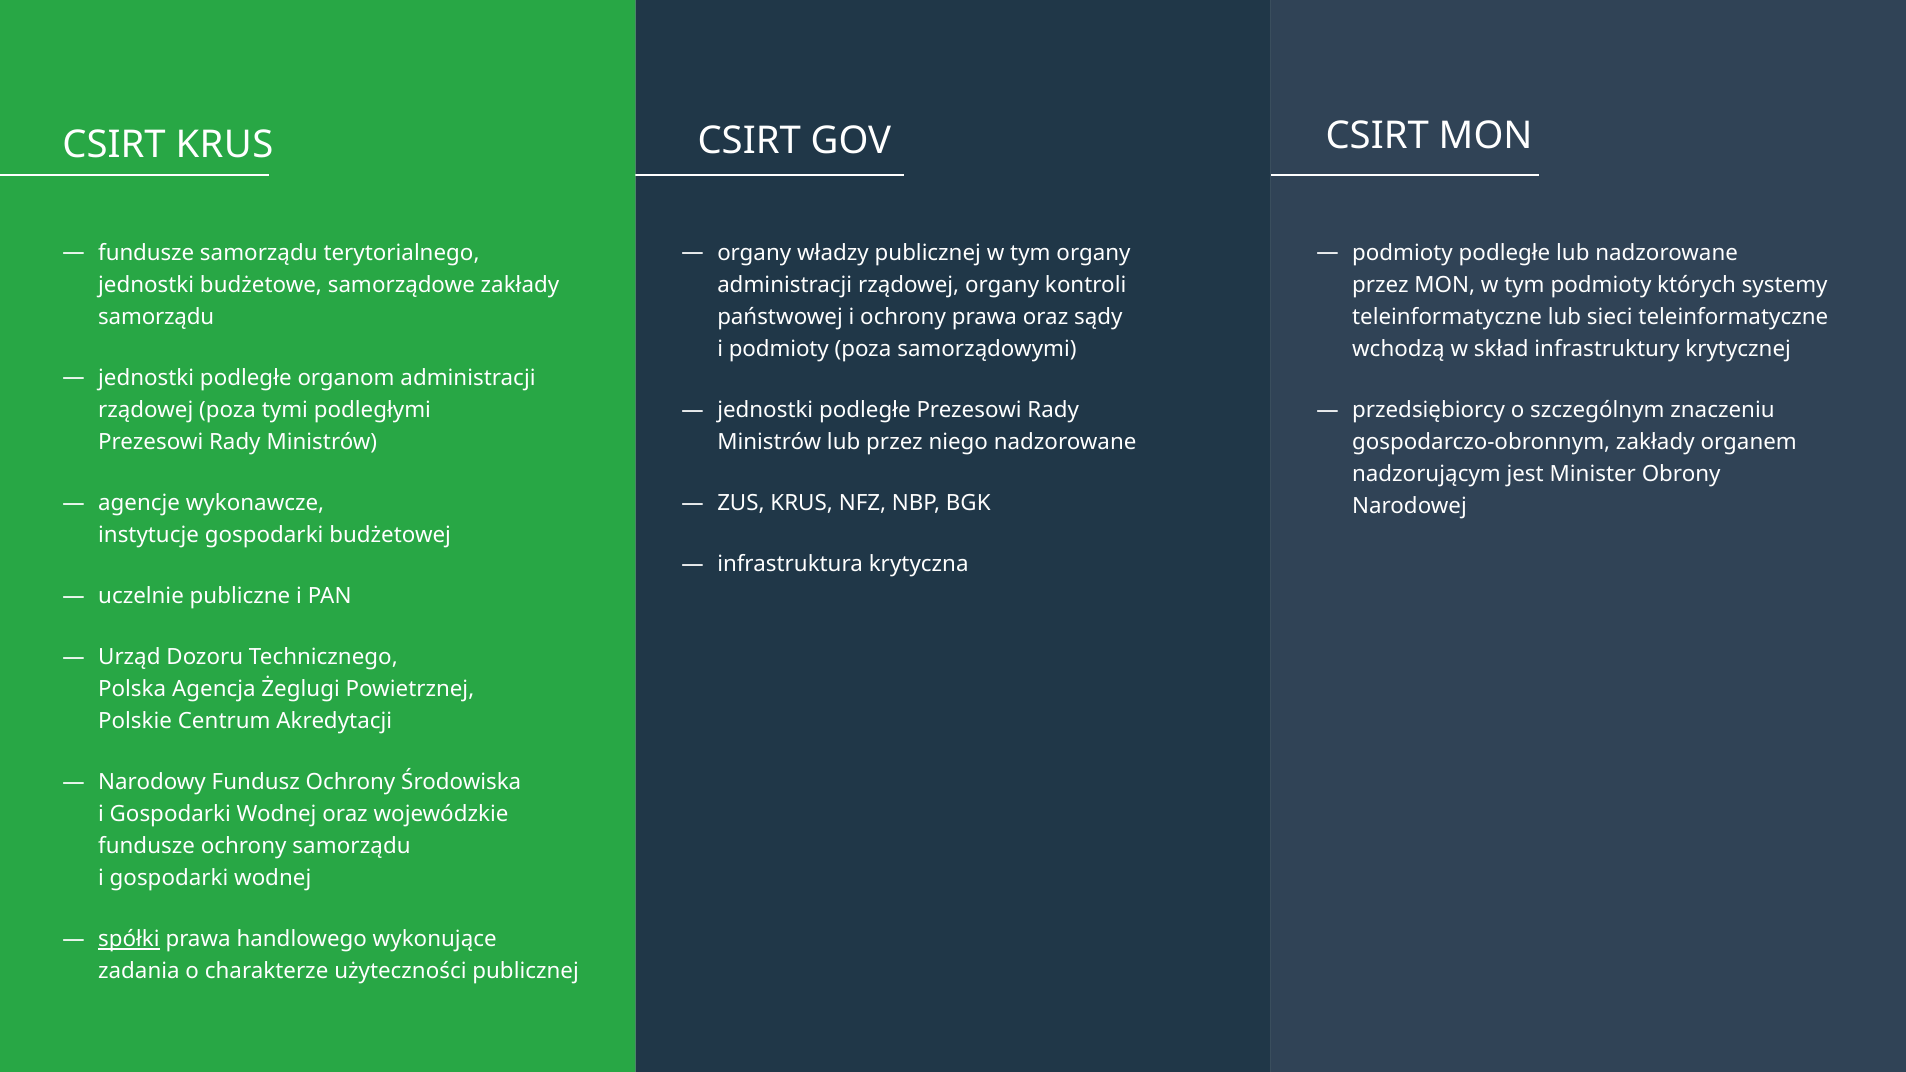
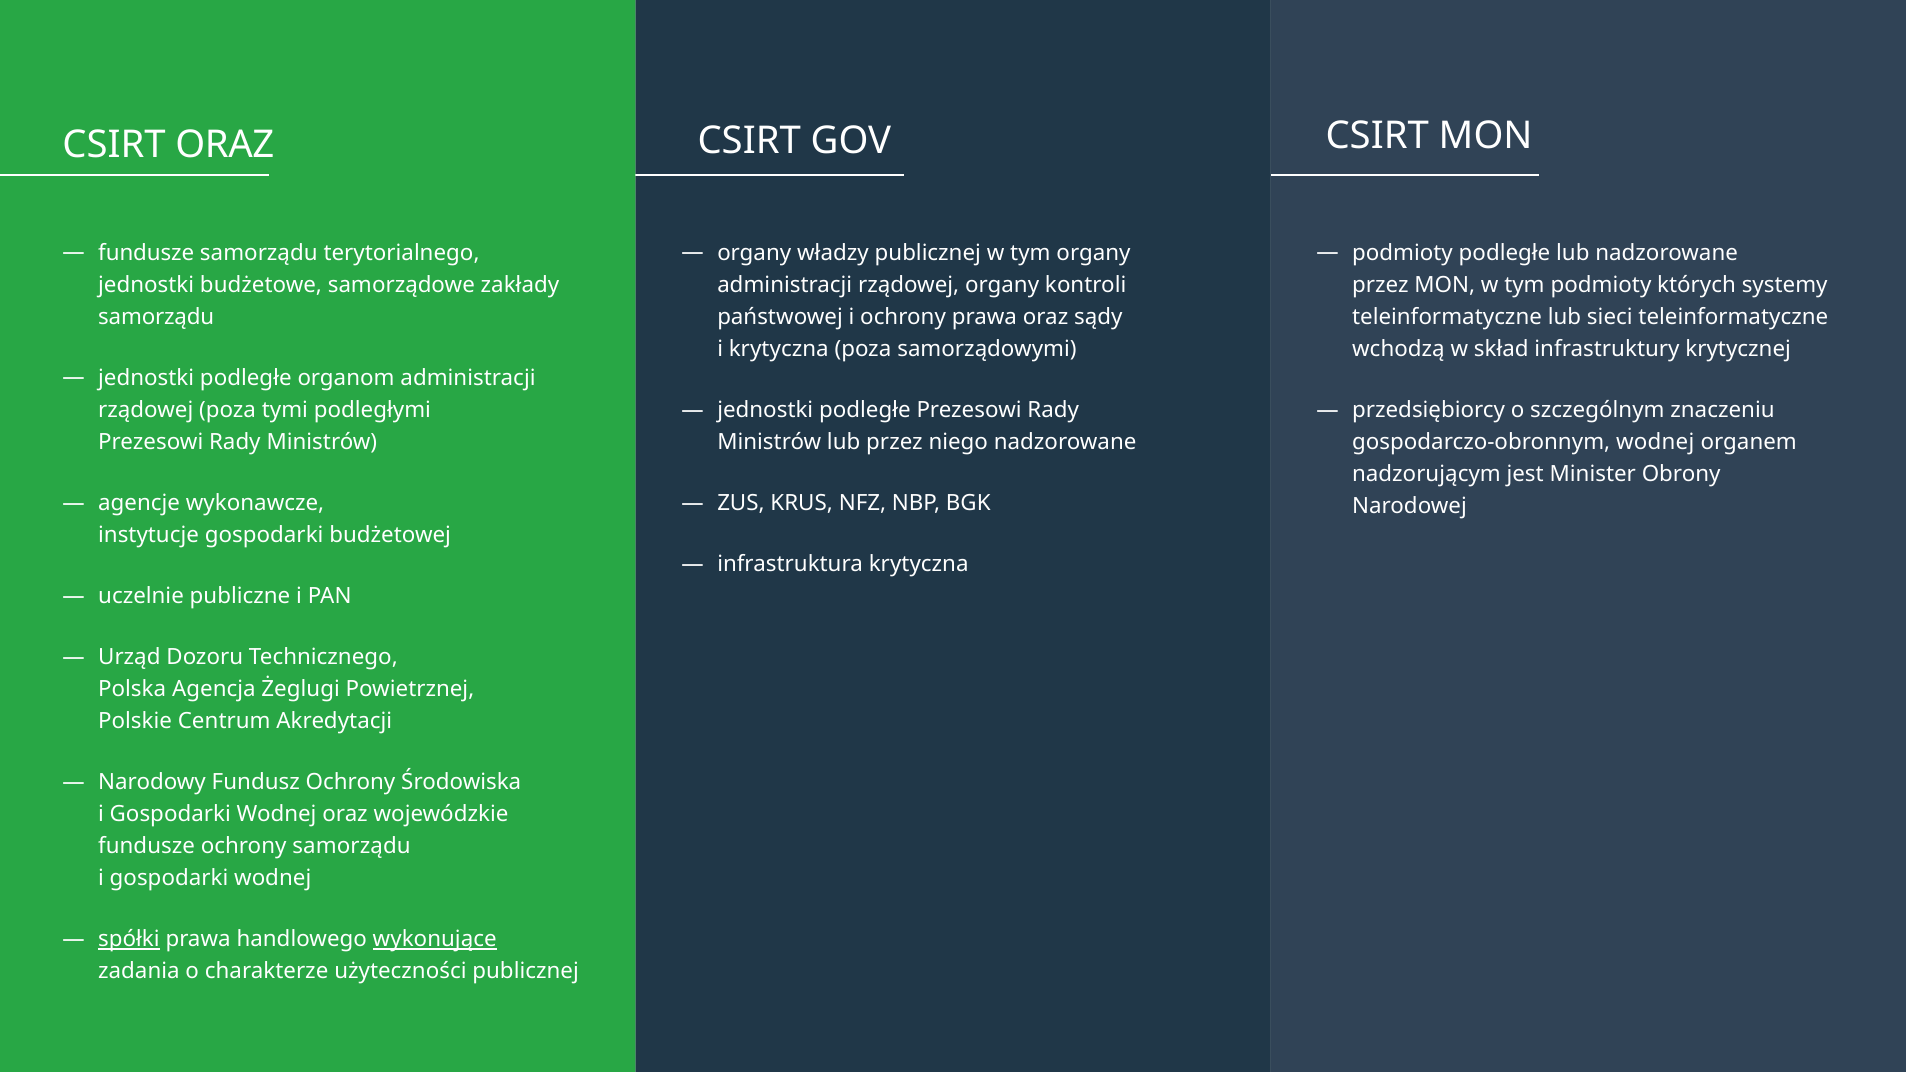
CSIRT KRUS: KRUS -> ORAZ (225, 145)
i podmioty: podmioty -> krytyczna (779, 349)
gospodarczo-obronnym zakłady: zakłady -> wodnej (1655, 442)
wykonujące underline: none -> present (435, 940)
